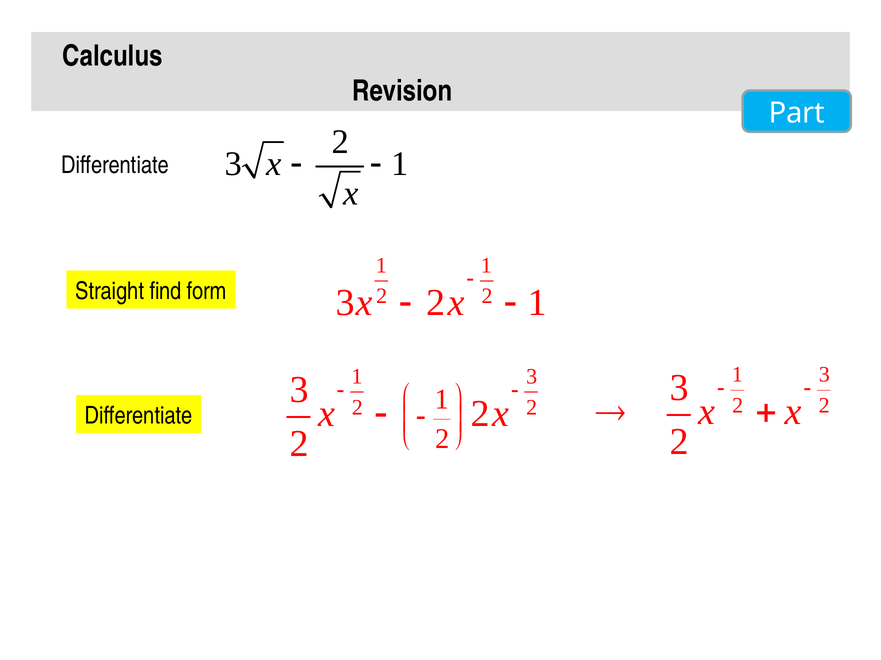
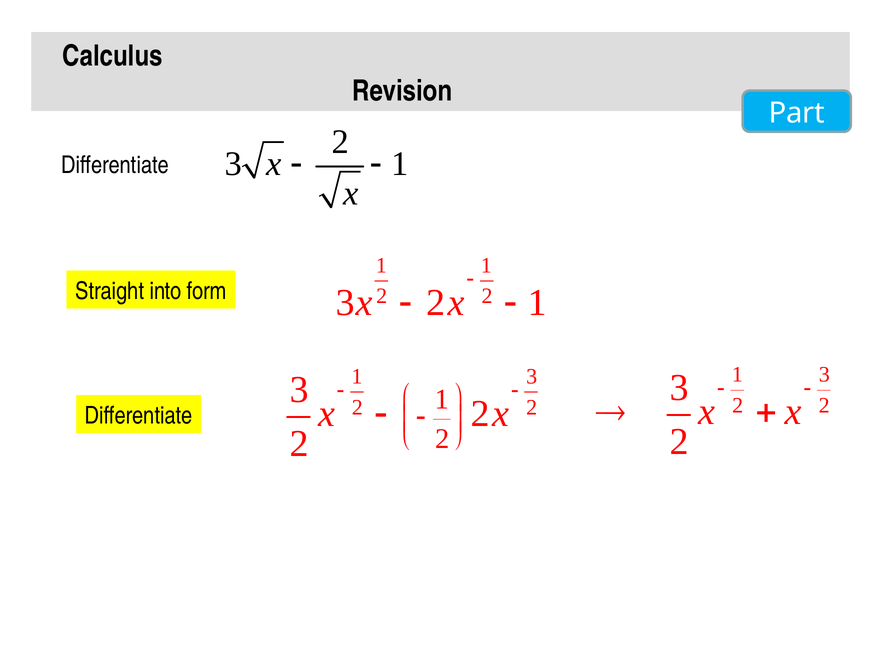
find: find -> into (166, 292)
